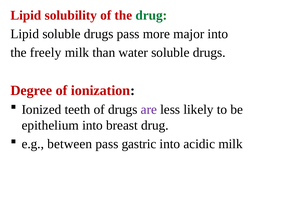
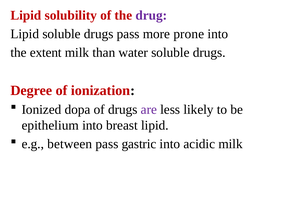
drug colour: green -> purple (151, 15)
major: major -> prone (189, 34)
freely: freely -> extent (46, 52)
teeth: teeth -> dopa (77, 109)
breast drug: drug -> lipid (155, 125)
